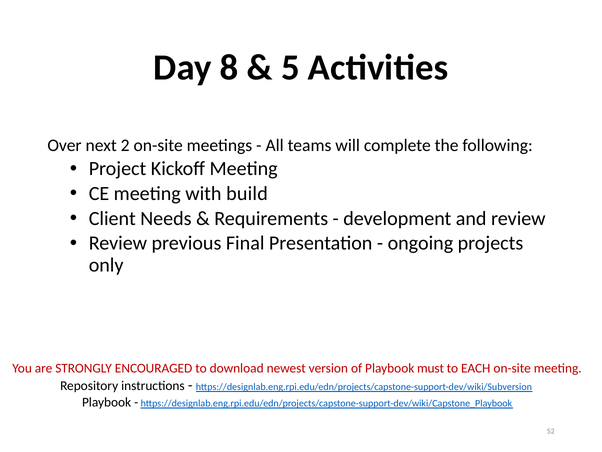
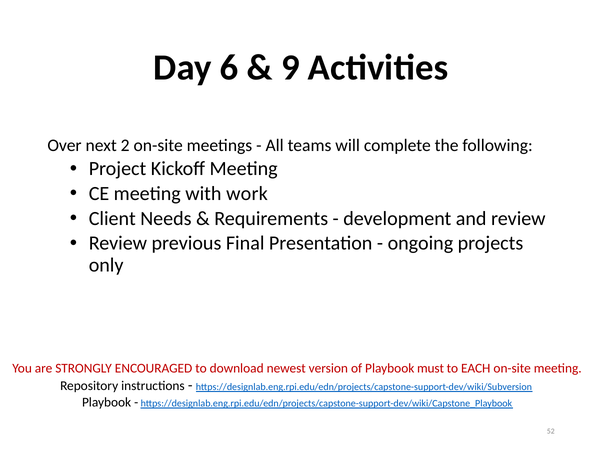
8: 8 -> 6 (229, 67)
5: 5 -> 9 (290, 67)
build: build -> work (247, 193)
